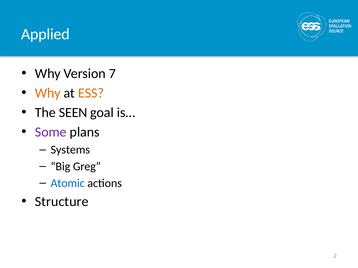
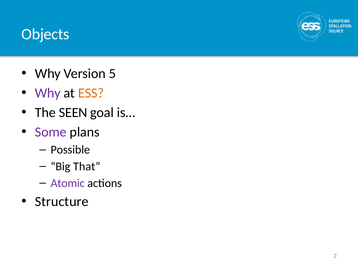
Applied: Applied -> Objects (45, 34)
7: 7 -> 5 (112, 74)
Why colour: orange -> purple (48, 93)
Systems: Systems -> Possible (70, 150)
Greg: Greg -> That (87, 167)
Atomic colour: blue -> purple (68, 183)
